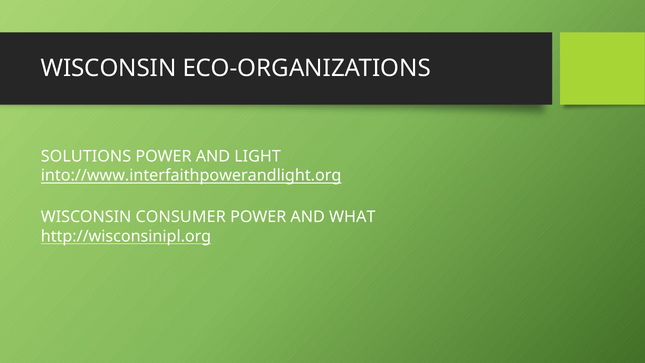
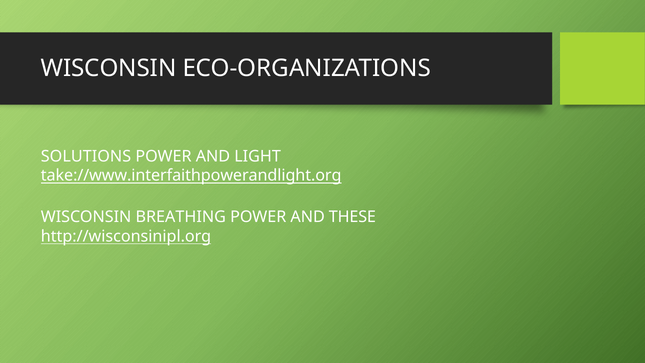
into://www.interfaithpowerandlight.org: into://www.interfaithpowerandlight.org -> take://www.interfaithpowerandlight.org (191, 176)
CONSUMER: CONSUMER -> BREATHING (181, 217)
WHAT: WHAT -> THESE (352, 217)
